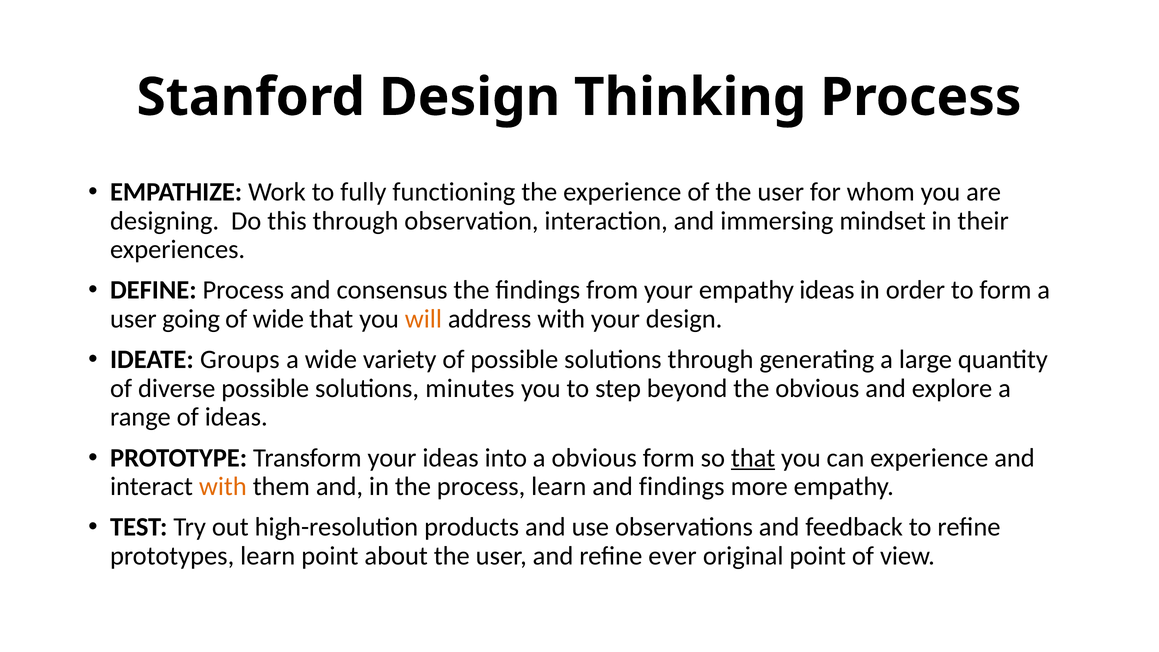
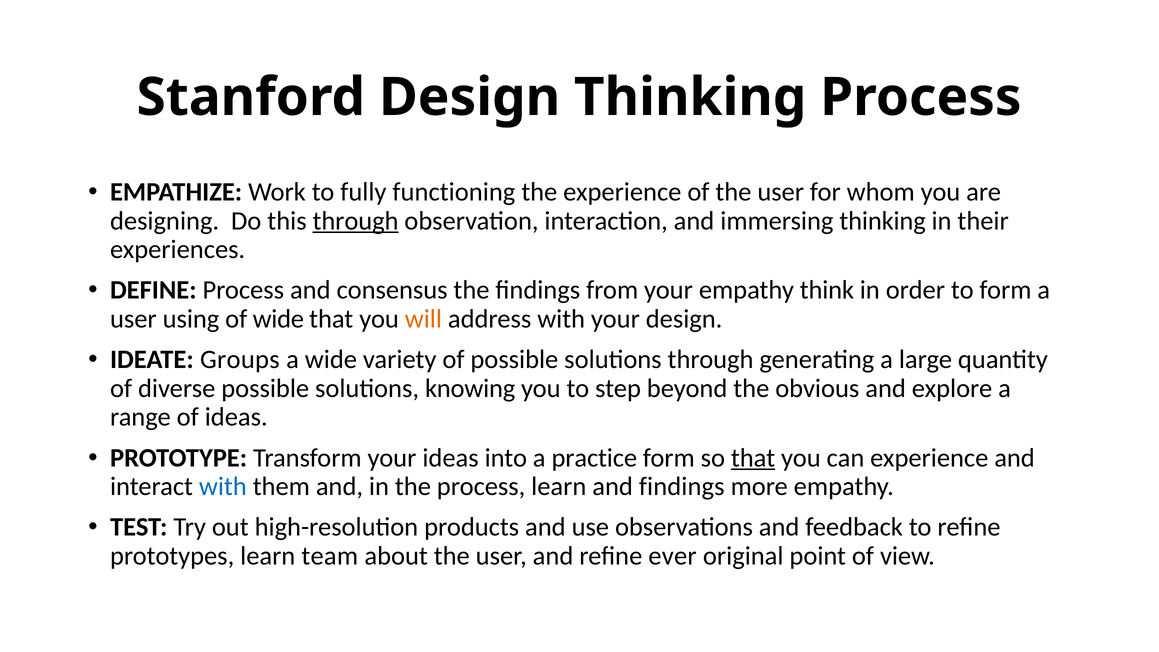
through underline: none -> present (356, 221)
immersing mindset: mindset -> thinking (883, 221)
empathy ideas: ideas -> think (827, 290)
going: going -> using (191, 319)
minutes: minutes -> knowing (470, 388)
a obvious: obvious -> practice (594, 458)
with colour: orange -> blue (223, 486)
learn point: point -> team (330, 556)
